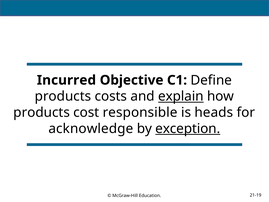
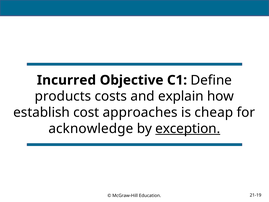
explain underline: present -> none (181, 96)
products: products -> establish (42, 112)
responsible: responsible -> approaches (140, 112)
heads: heads -> cheap (214, 112)
